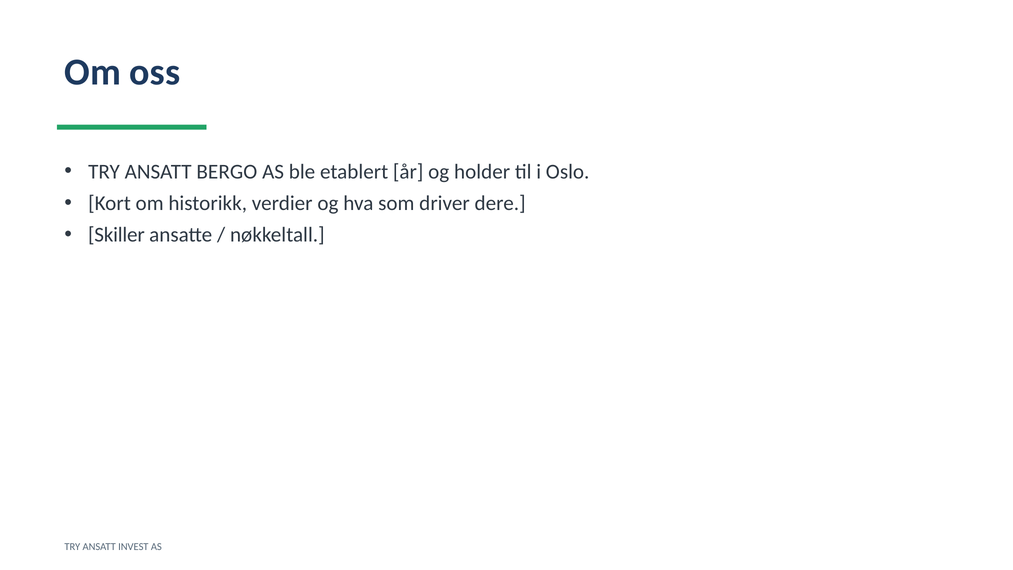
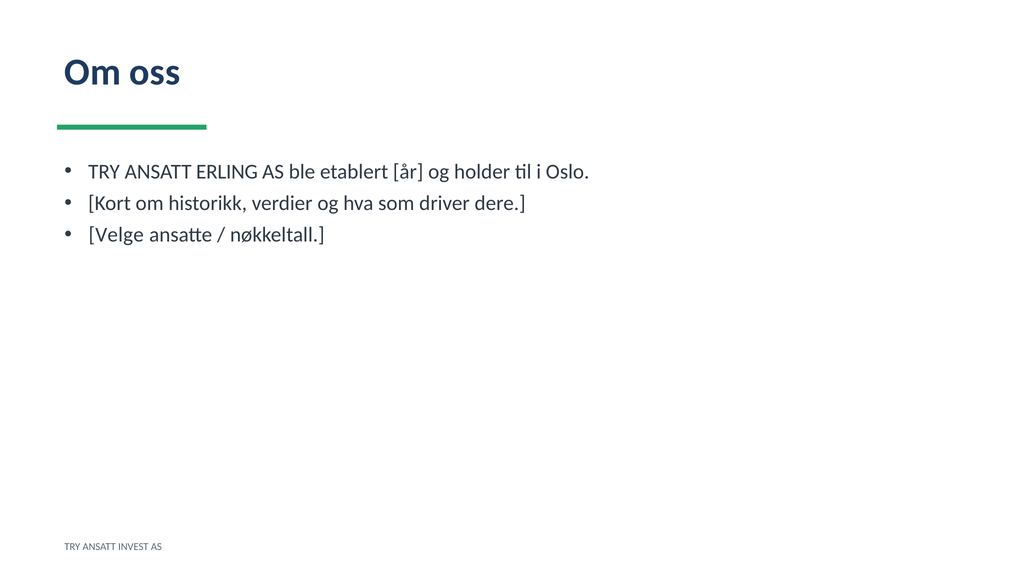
BERGO: BERGO -> ERLING (227, 172)
Skiller: Skiller -> Velge (116, 235)
